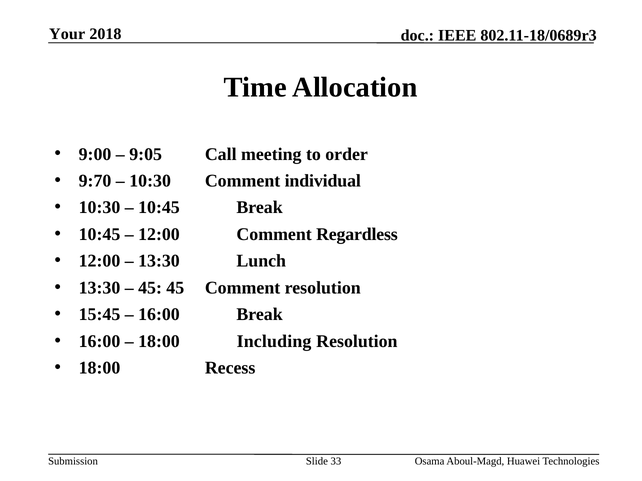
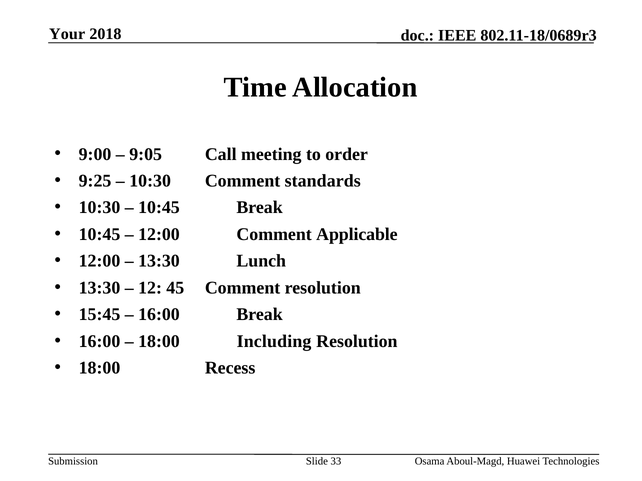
9:70: 9:70 -> 9:25 (95, 181)
individual: individual -> standards (323, 181)
Regardless: Regardless -> Applicable (357, 235)
45: 45 -> 12 (150, 288)
